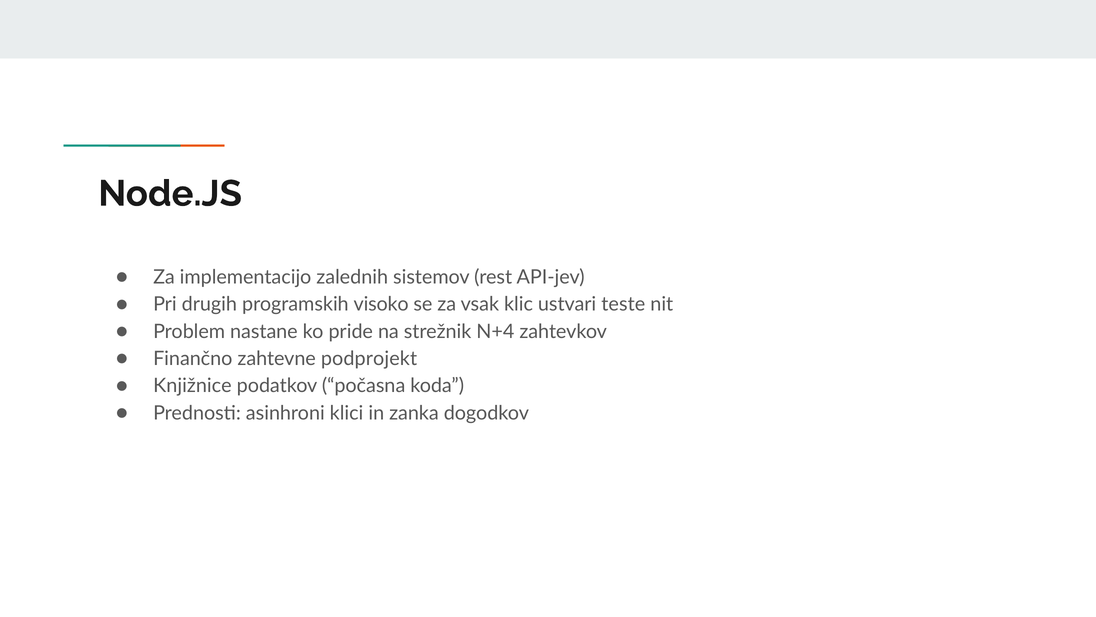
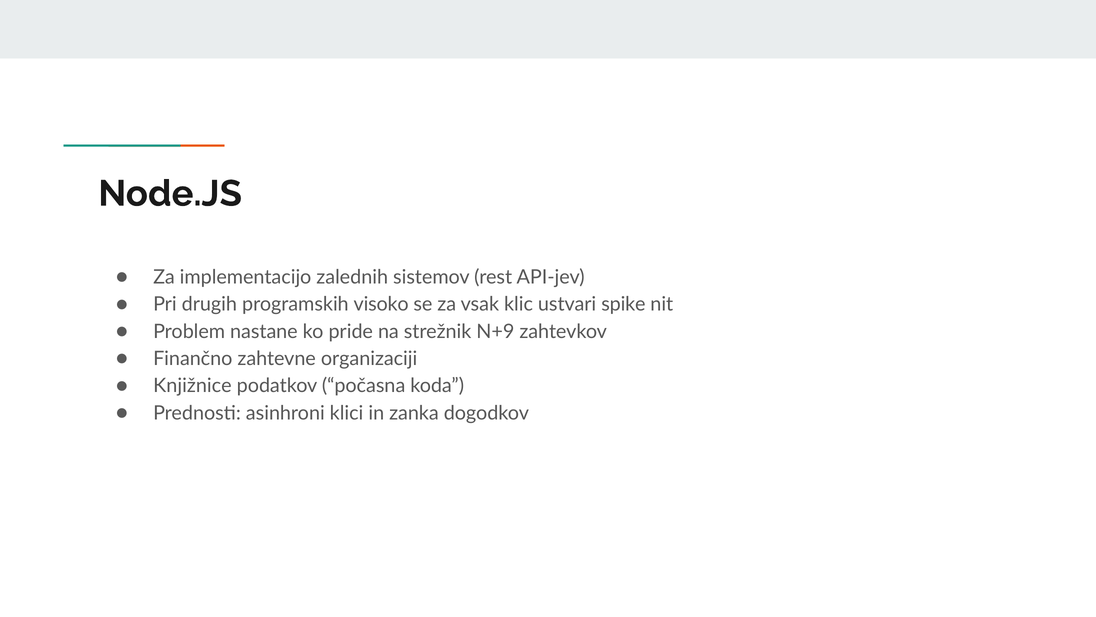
teste: teste -> spike (623, 304)
N+4: N+4 -> N+9 (495, 331)
podprojekt: podprojekt -> organizaciji (369, 358)
